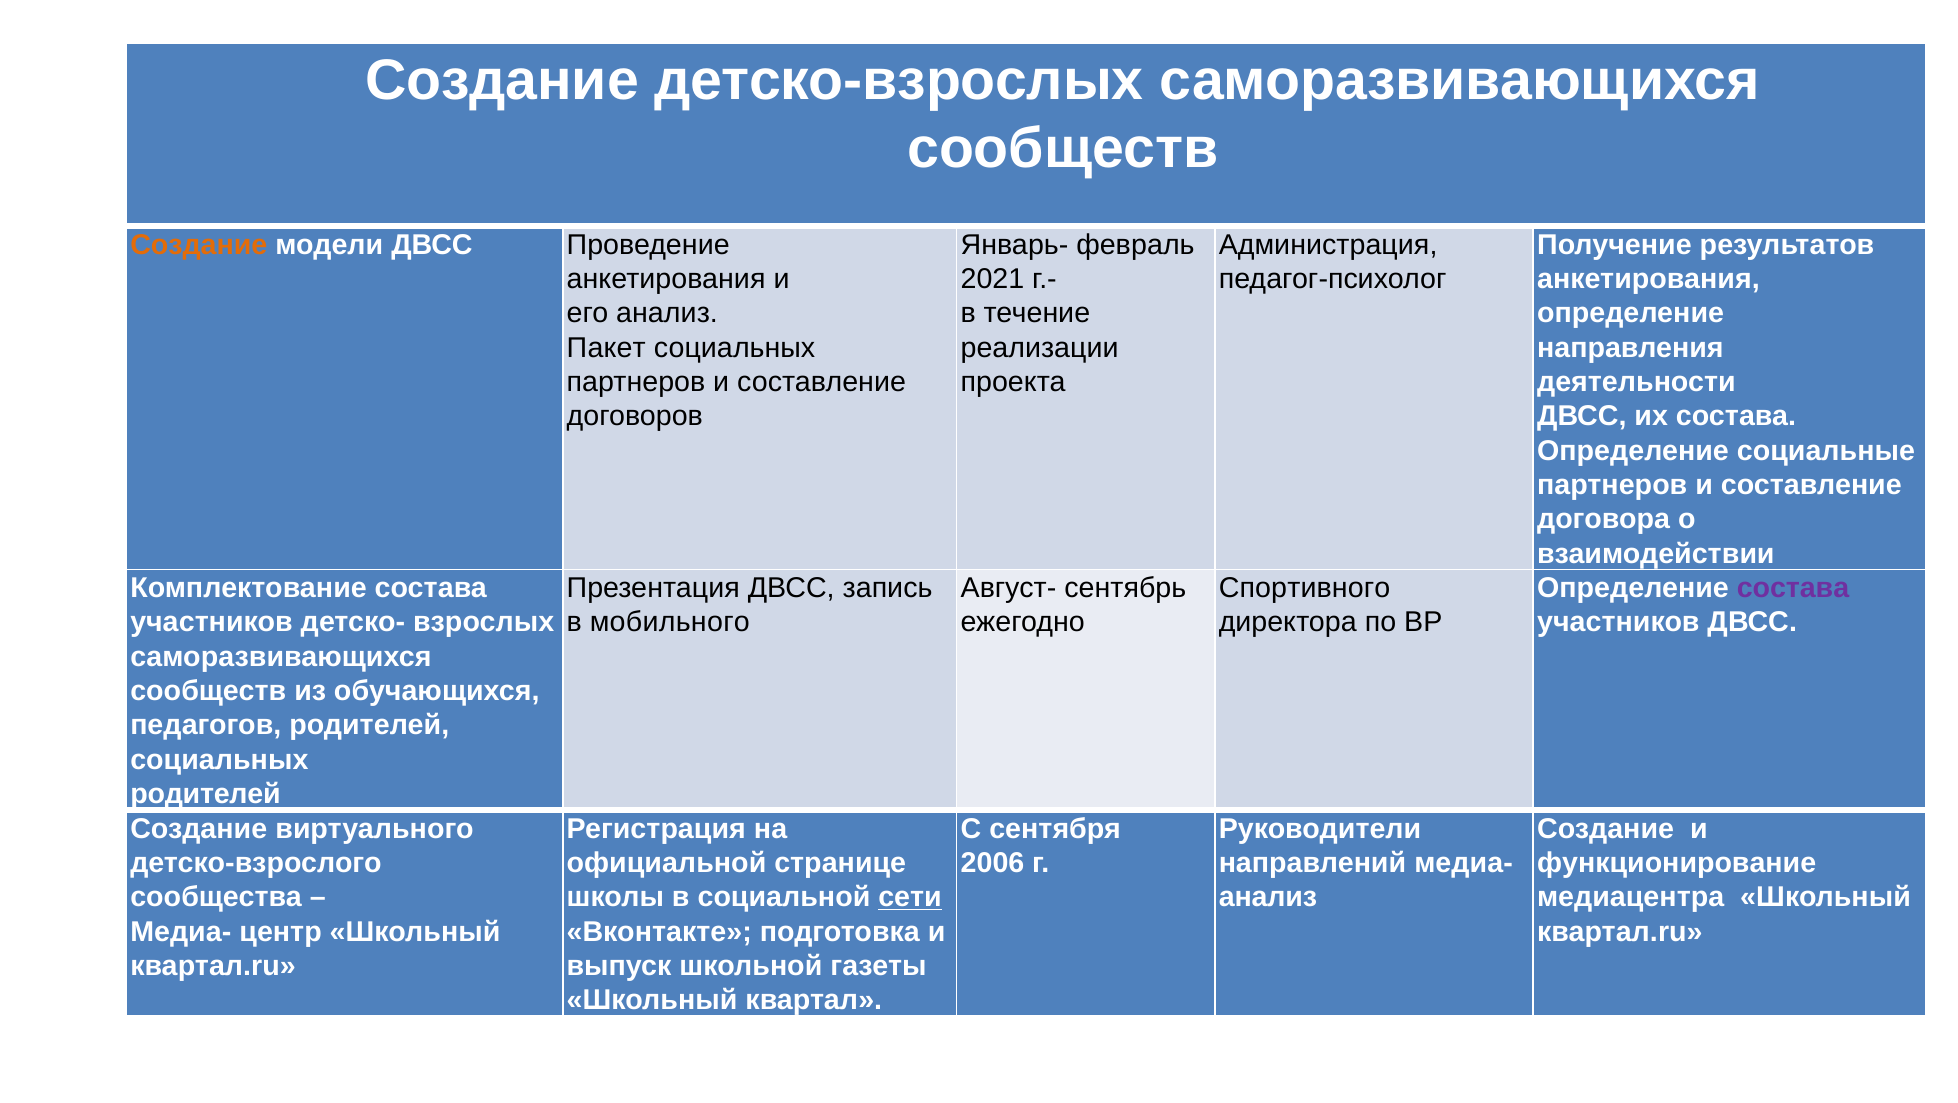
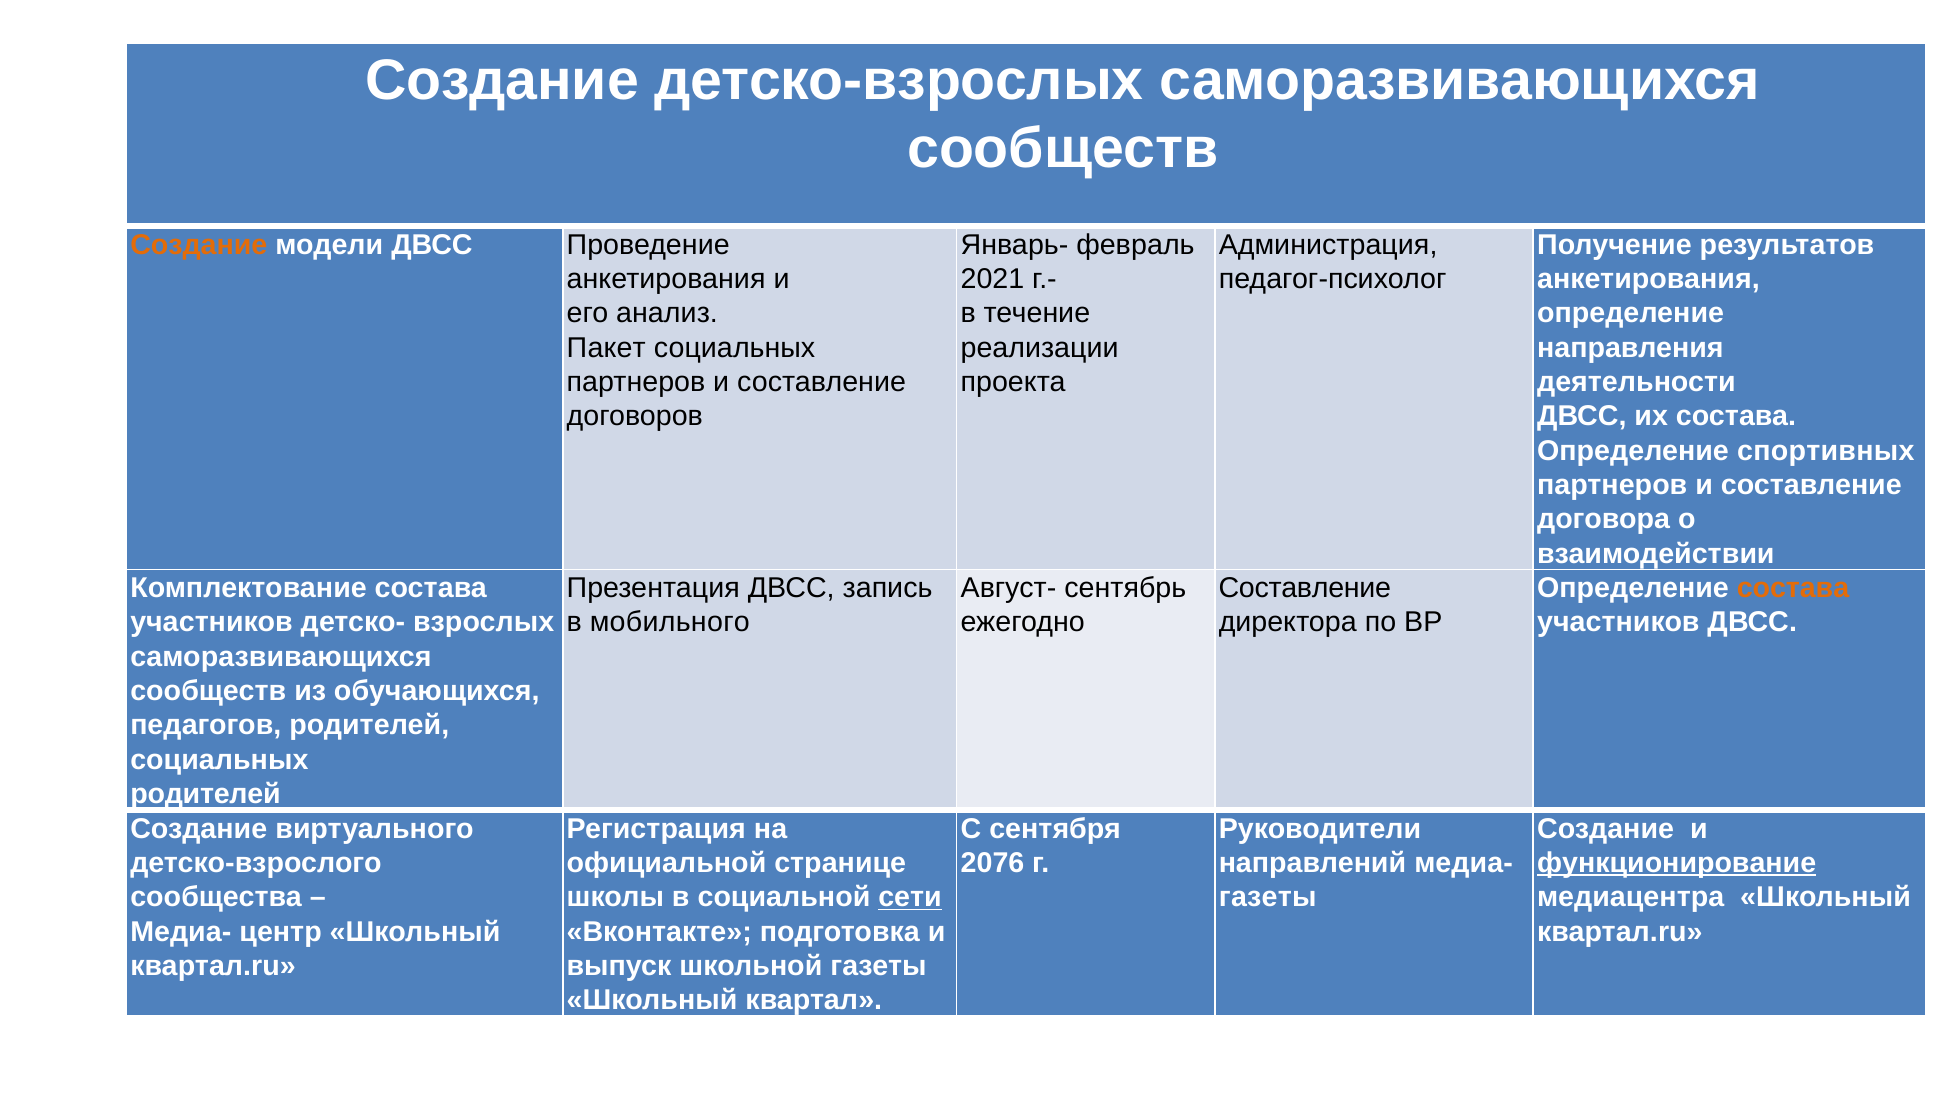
социальные: социальные -> спортивных (1826, 451)
Спортивного: Спортивного -> Составление (1305, 588)
состава colour: purple -> orange (1793, 588)
2006: 2006 -> 2076 (993, 863)
функционирование underline: none -> present (1677, 863)
анализ: анализ -> газеты (1268, 898)
